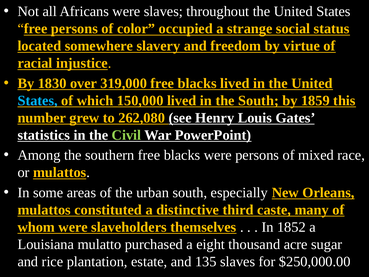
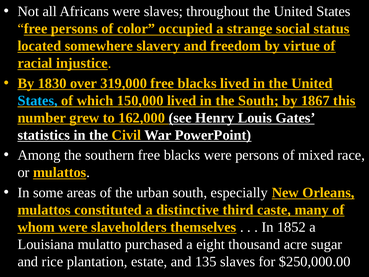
1859: 1859 -> 1867 (315, 100)
262,080: 262,080 -> 162,000 (142, 118)
Civil colour: light green -> yellow (126, 135)
